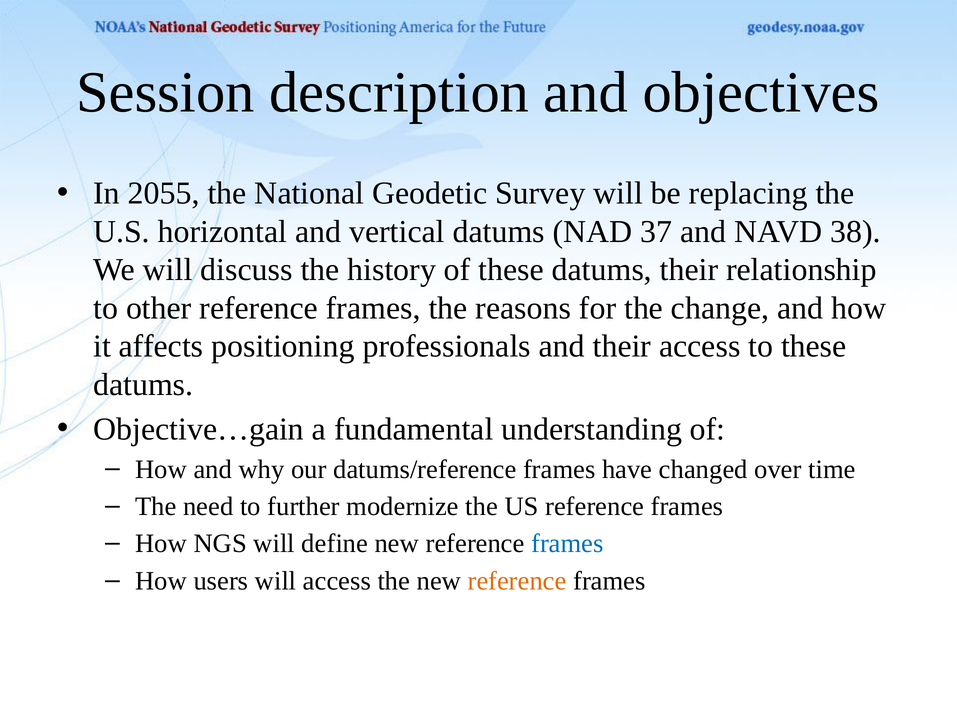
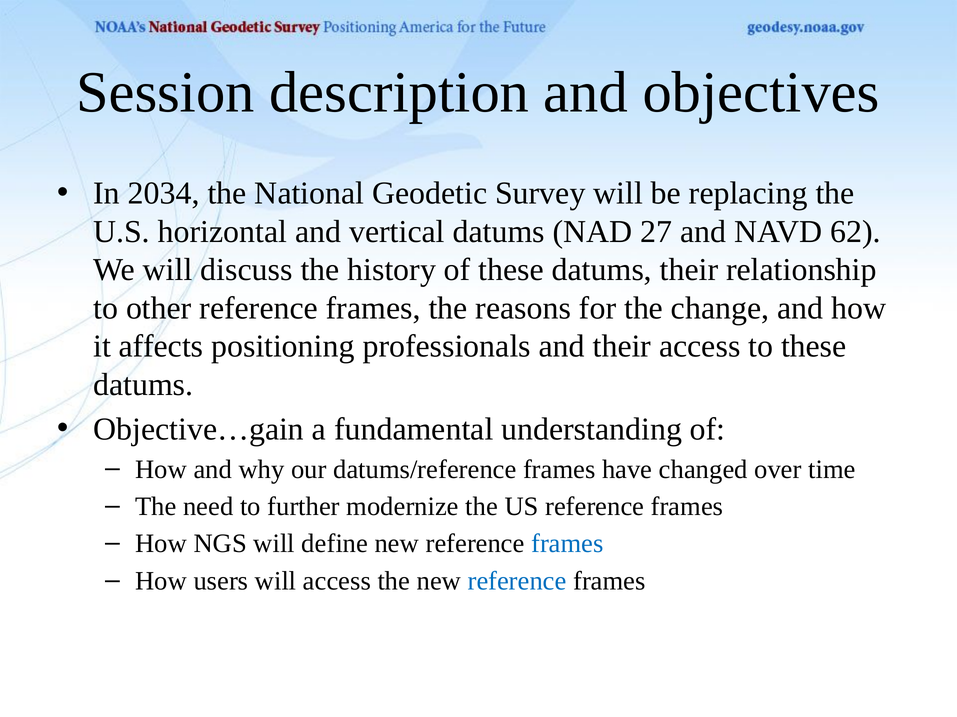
2055: 2055 -> 2034 (164, 194)
37: 37 -> 27 (656, 232)
38: 38 -> 62 (856, 232)
reference colour: orange -> blue (517, 581)
